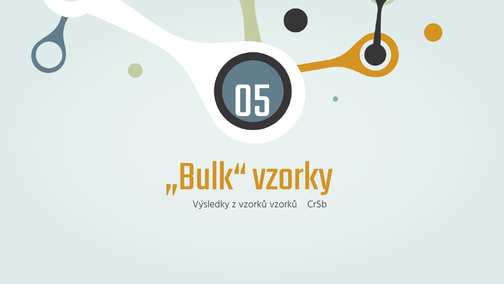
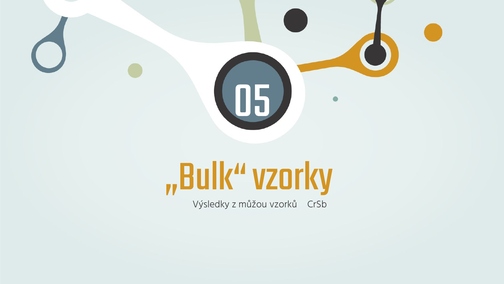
vzorků: vzorků -> můžou (253, 204)
